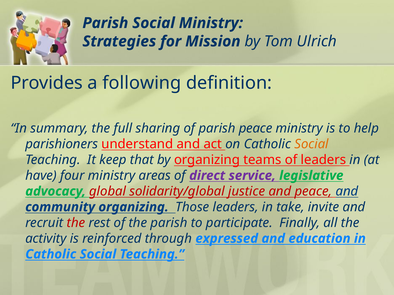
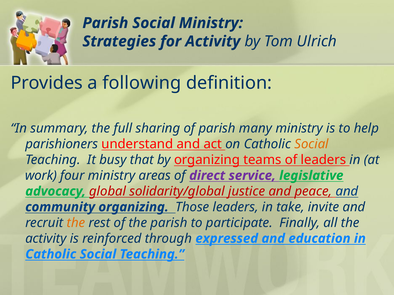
for Mission: Mission -> Activity (213, 41)
parish peace: peace -> many (255, 129)
keep: keep -> busy (113, 160)
have: have -> work (41, 176)
the colour: red -> orange (76, 223)
